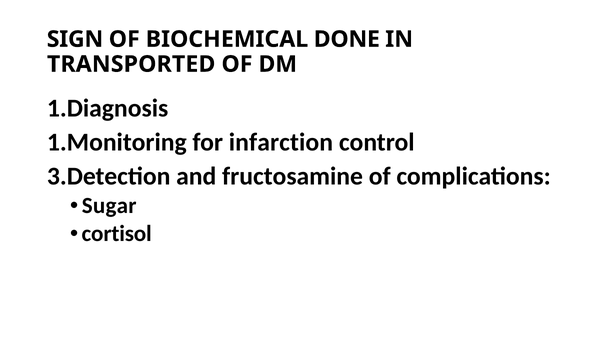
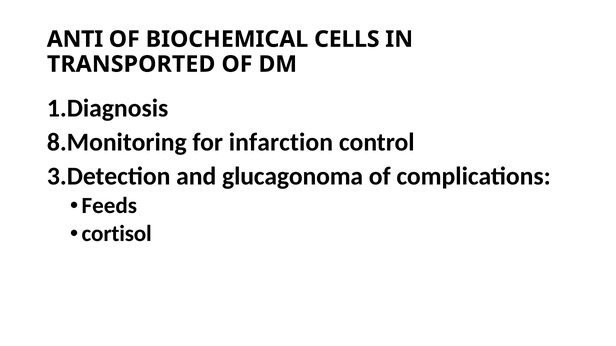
SIGN: SIGN -> ANTI (75, 39)
DONE: DONE -> CELLS (347, 39)
1.Monitoring: 1.Monitoring -> 8.Monitoring (117, 142)
fructosamine: fructosamine -> glucagonoma (293, 176)
Sugar: Sugar -> Feeds (109, 206)
